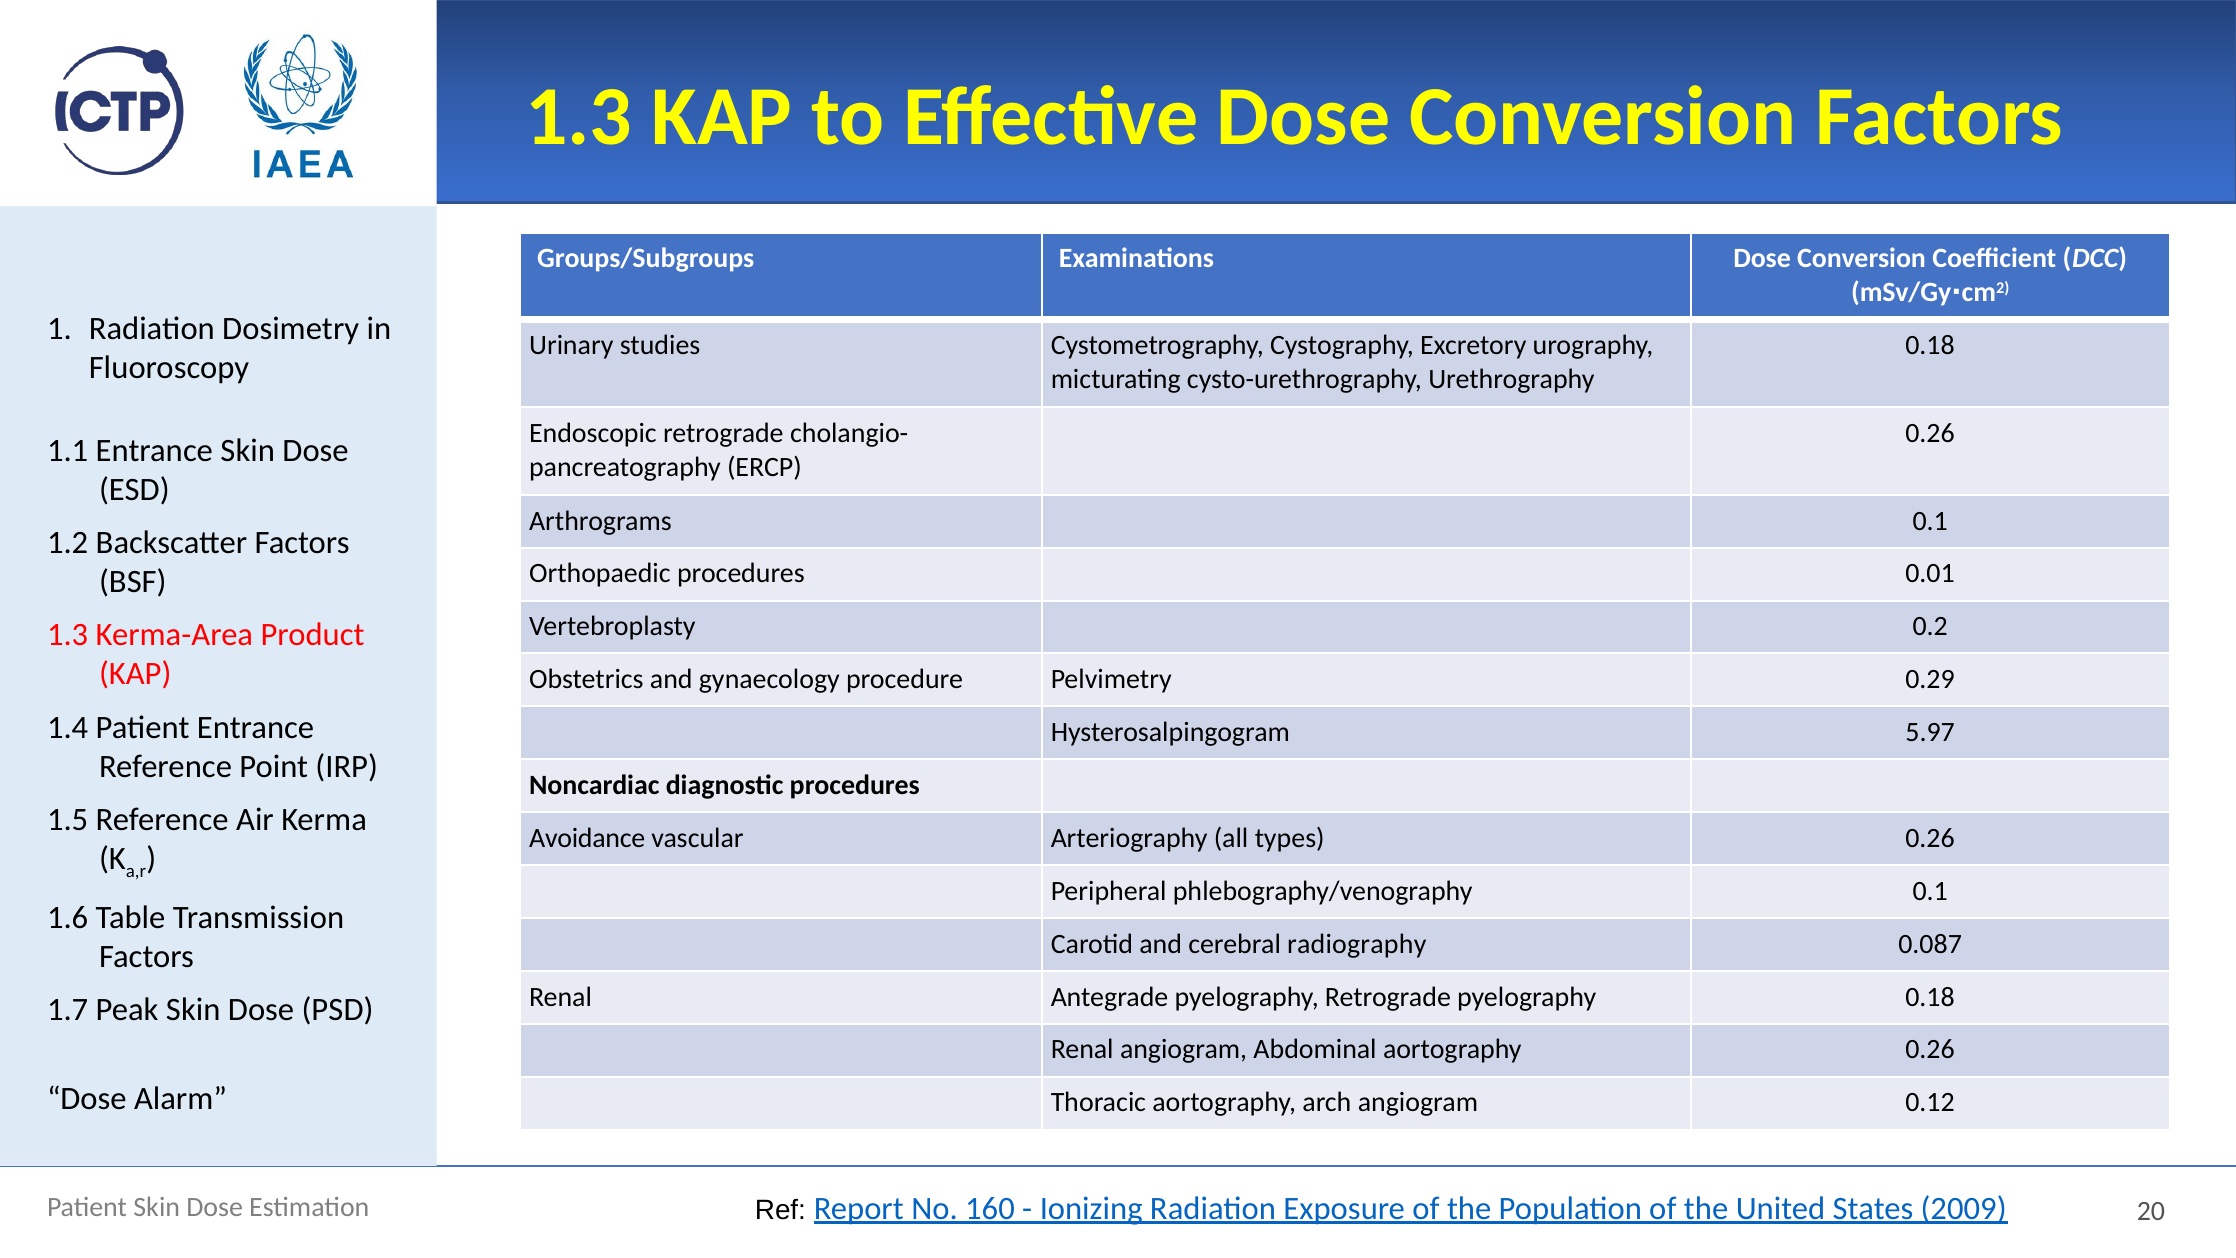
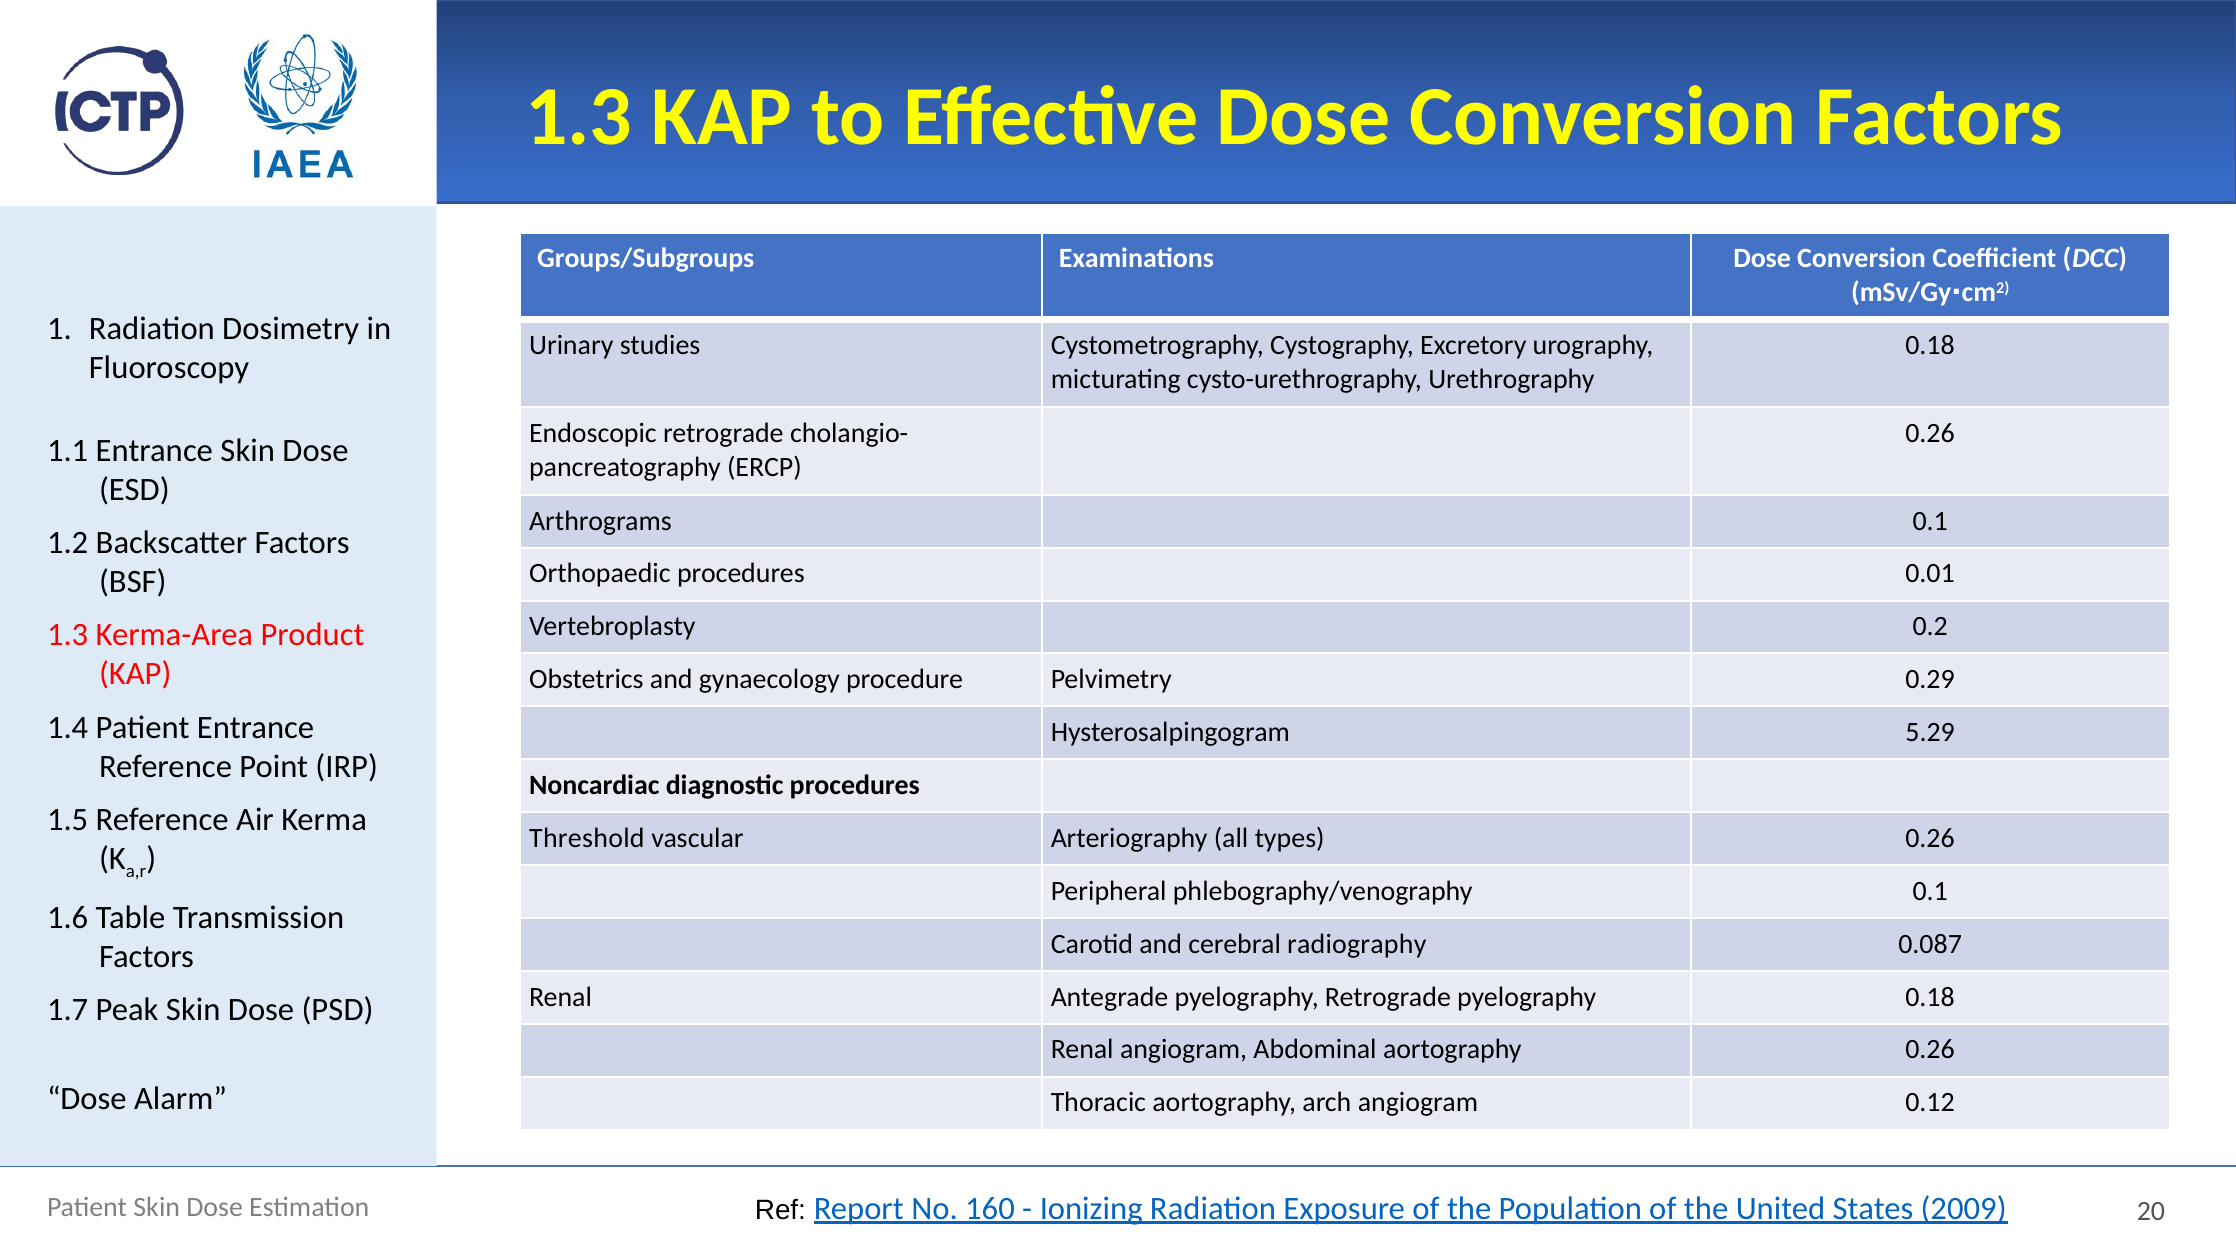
5.97: 5.97 -> 5.29 (1930, 732)
Avoidance: Avoidance -> Threshold (587, 838)
